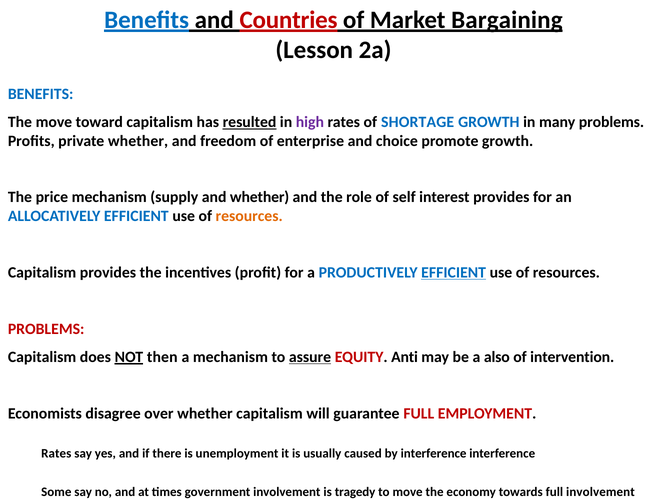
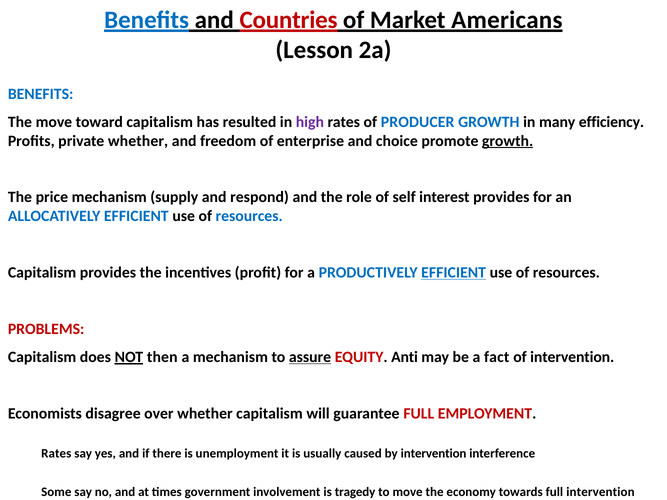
Bargaining: Bargaining -> Americans (507, 20)
resulted underline: present -> none (250, 122)
SHORTAGE: SHORTAGE -> PRODUCER (418, 122)
many problems: problems -> efficiency (612, 122)
growth underline: none -> present (508, 141)
and whether: whether -> respond (260, 197)
resources colour: orange -> blue (249, 216)
also: also -> fact (497, 357)
by interference: interference -> intervention (434, 454)
full involvement: involvement -> intervention (600, 492)
